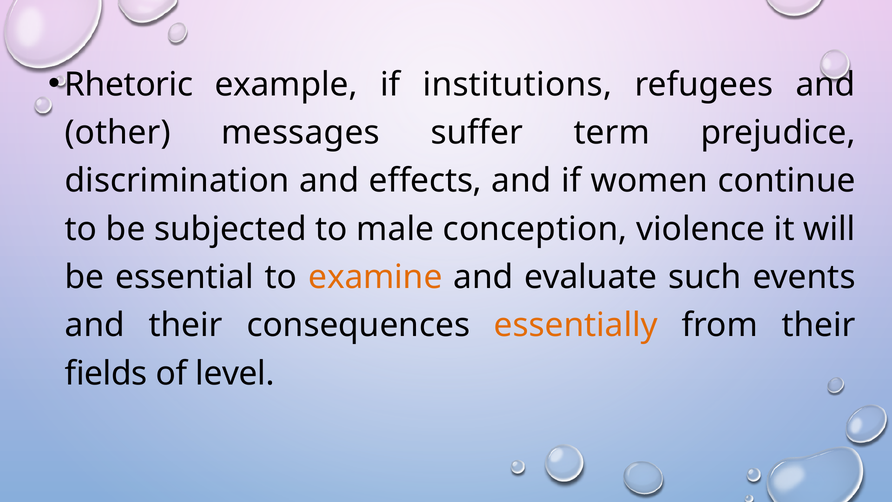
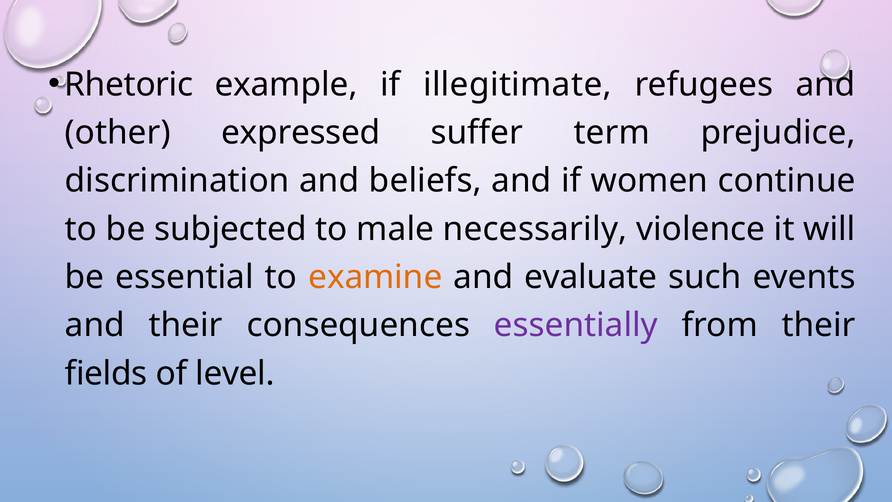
institutions: institutions -> illegitimate (517, 85)
messages: messages -> expressed (301, 133)
effects: effects -> beliefs (425, 181)
conception: conception -> necessarily (535, 229)
essentially colour: orange -> purple (576, 325)
